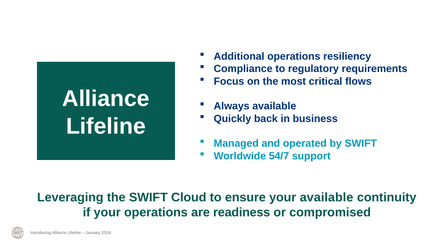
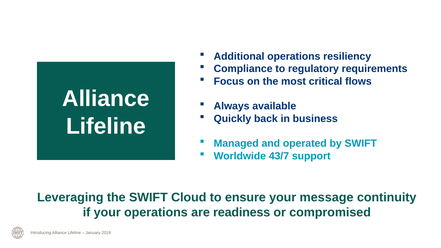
54/7: 54/7 -> 43/7 (279, 156)
your available: available -> message (327, 198)
